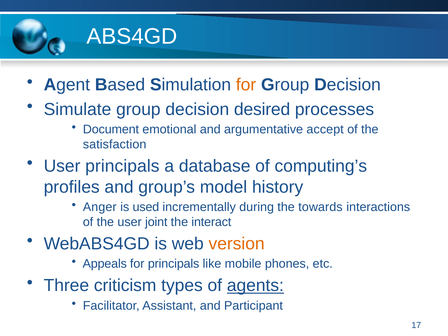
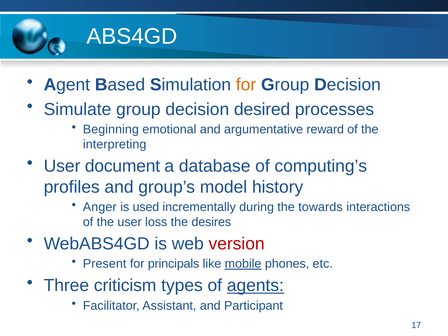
Document: Document -> Beginning (111, 129)
accept: accept -> reward (325, 129)
satisfaction: satisfaction -> interpreting (115, 144)
User principals: principals -> document (122, 166)
joint: joint -> loss (156, 222)
interact: interact -> desires (211, 222)
version colour: orange -> red (237, 244)
Appeals: Appeals -> Present (105, 264)
mobile underline: none -> present (243, 264)
